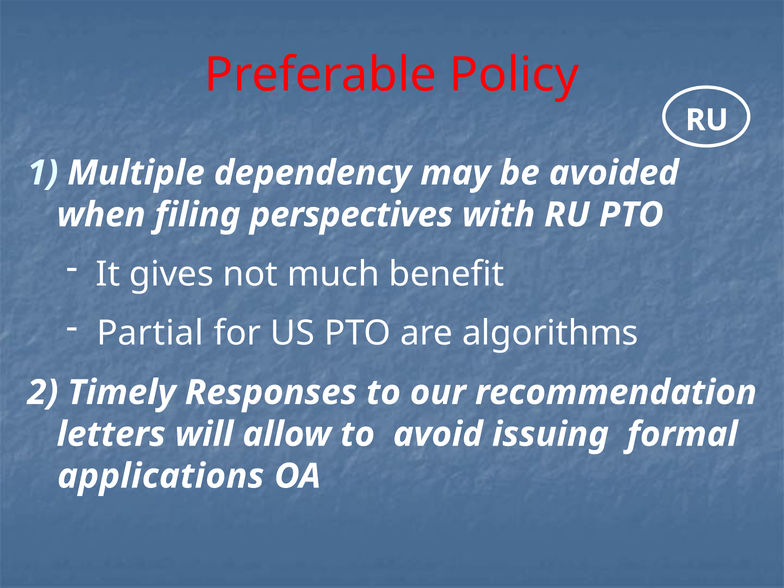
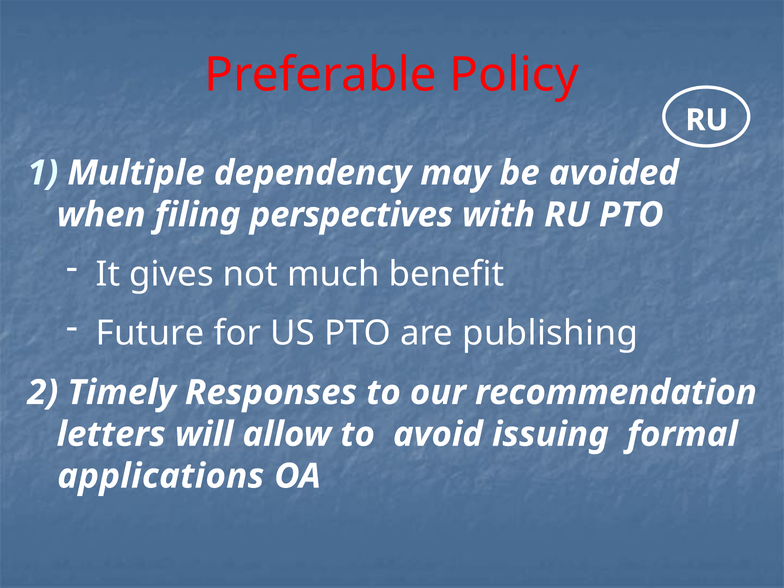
Partial: Partial -> Future (150, 333)
algorithms: algorithms -> publishing (550, 333)
